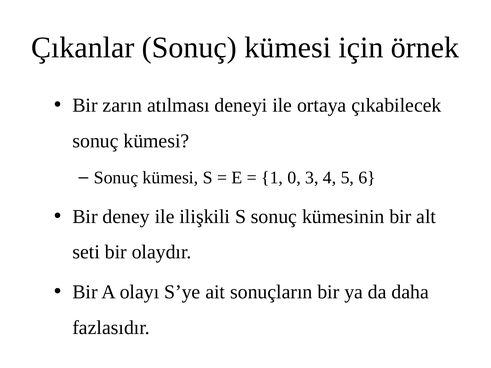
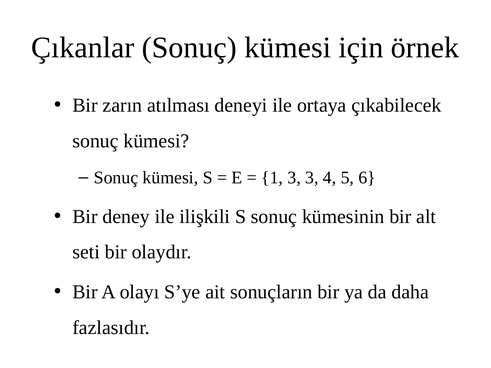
1 0: 0 -> 3 (294, 178)
